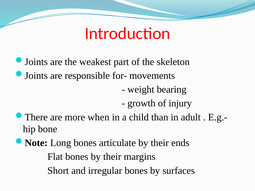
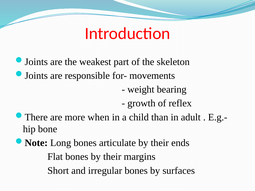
injury: injury -> reflex (180, 103)
